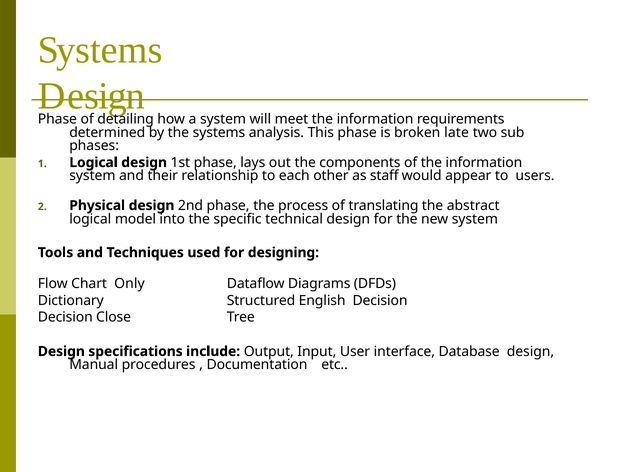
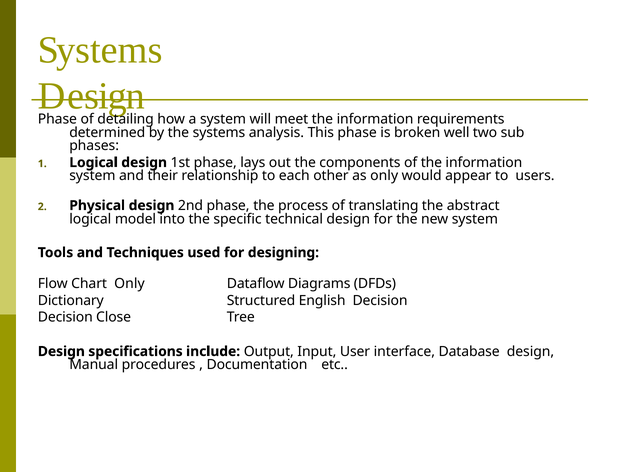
late: late -> well (457, 133)
as staff: staff -> only (384, 176)
